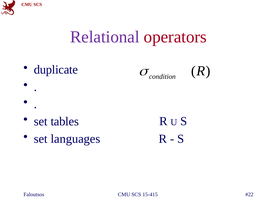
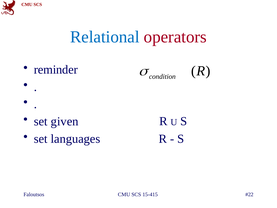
Relational colour: purple -> blue (105, 37)
duplicate: duplicate -> reminder (56, 70)
tables: tables -> given (65, 121)
